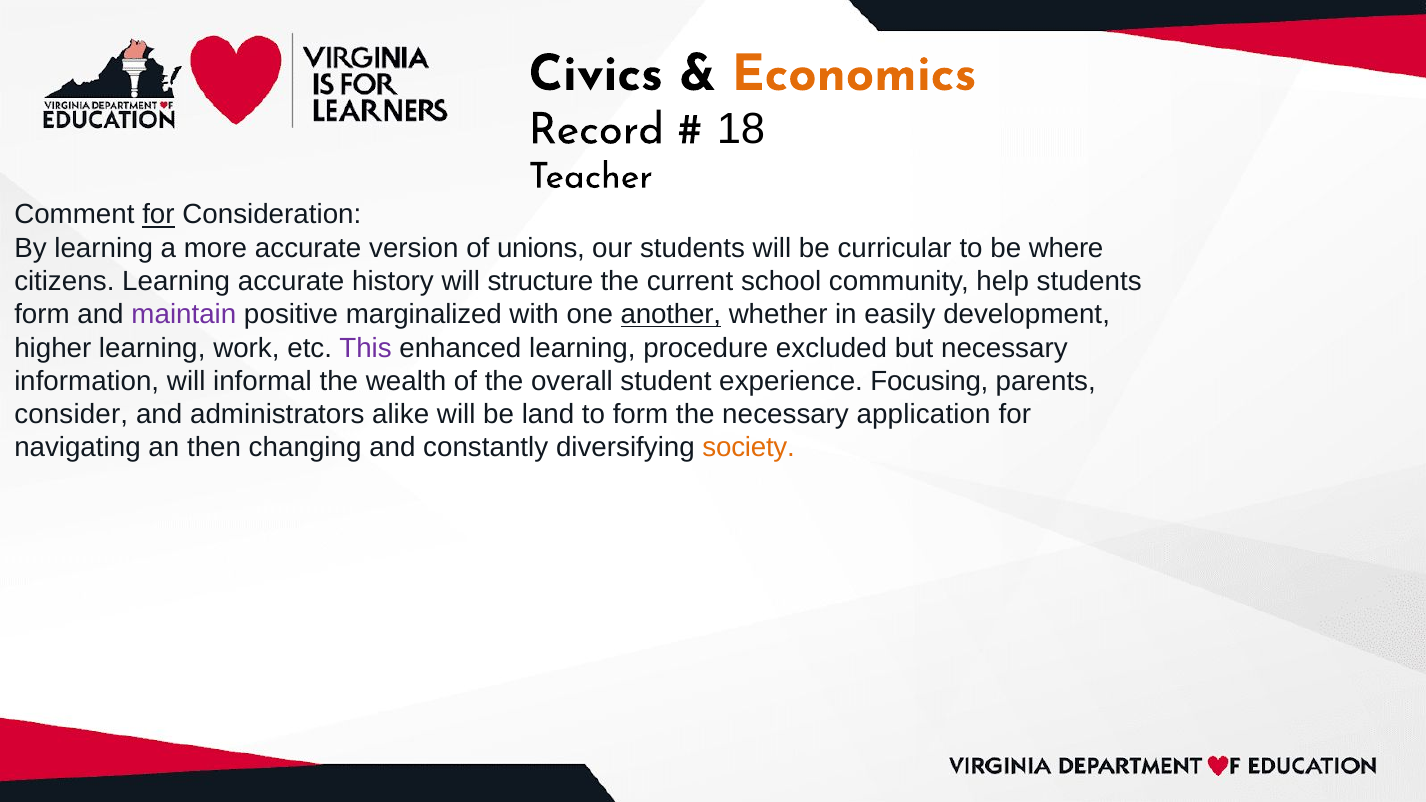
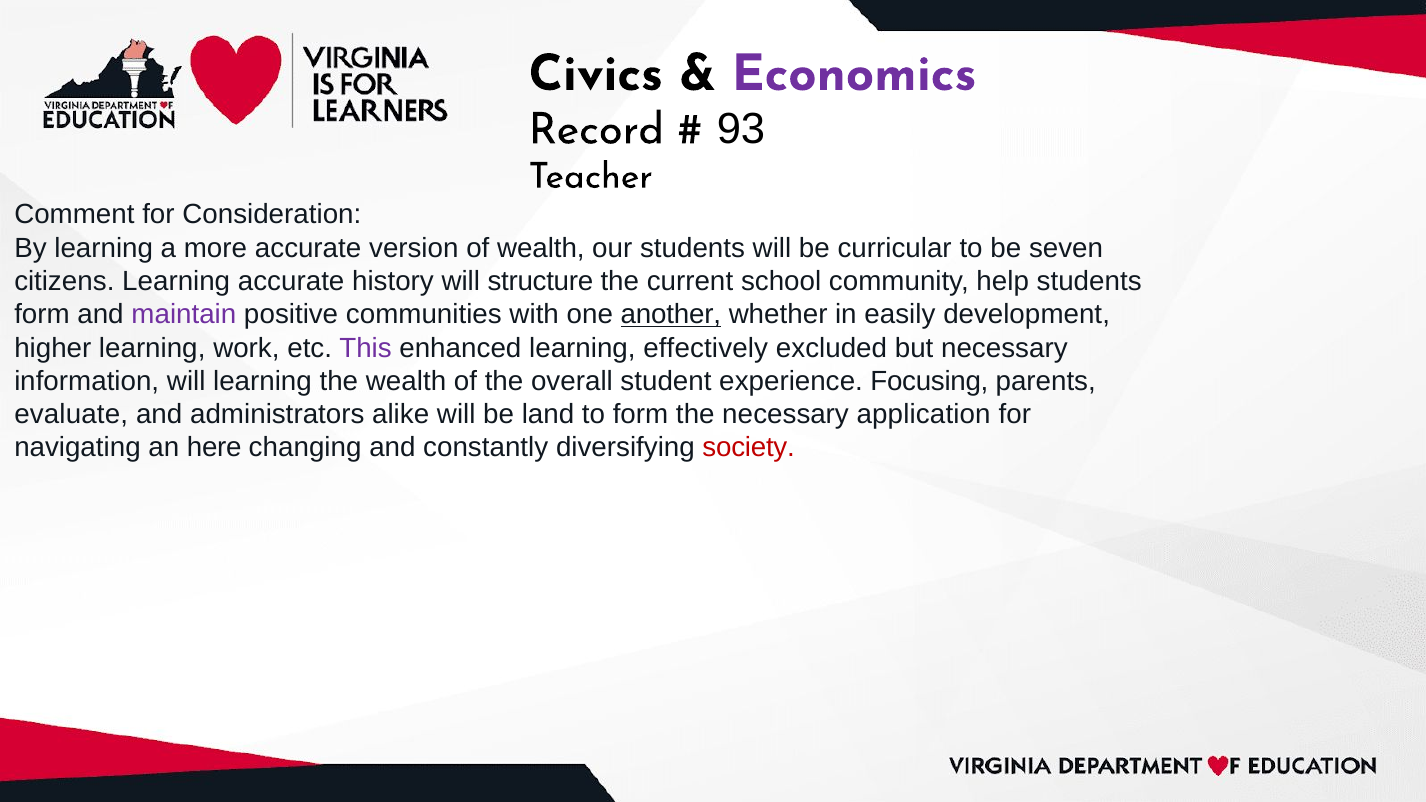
Economics colour: orange -> purple (854, 74)
18: 18 -> 93 (741, 129)
for underline: present -> none (158, 215)
of unions: unions -> wealth (541, 248)
where: where -> seven (1066, 248)
marginalized: marginalized -> communities (424, 315)
procedure: procedure -> effectively (706, 348)
will informal: informal -> learning (262, 381)
consider: consider -> evaluate (71, 415)
then: then -> here (214, 448)
society colour: orange -> red (749, 448)
